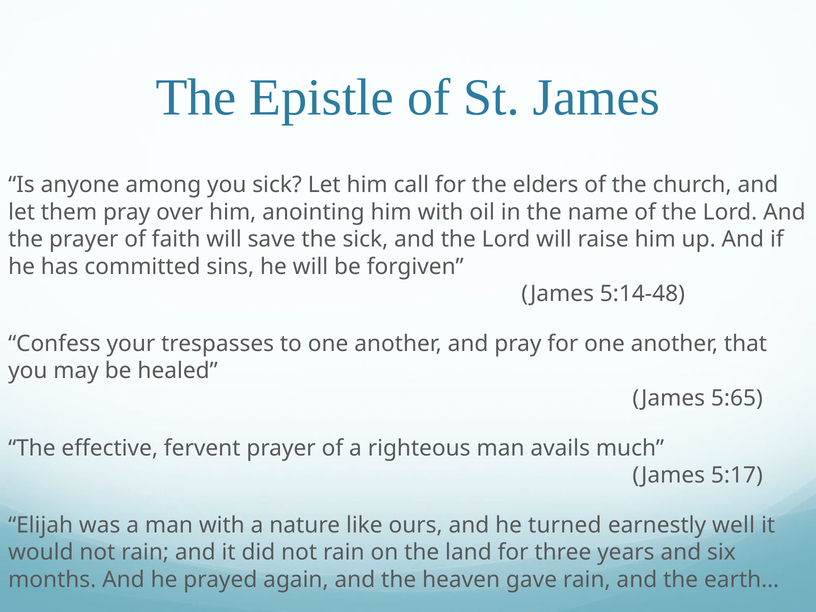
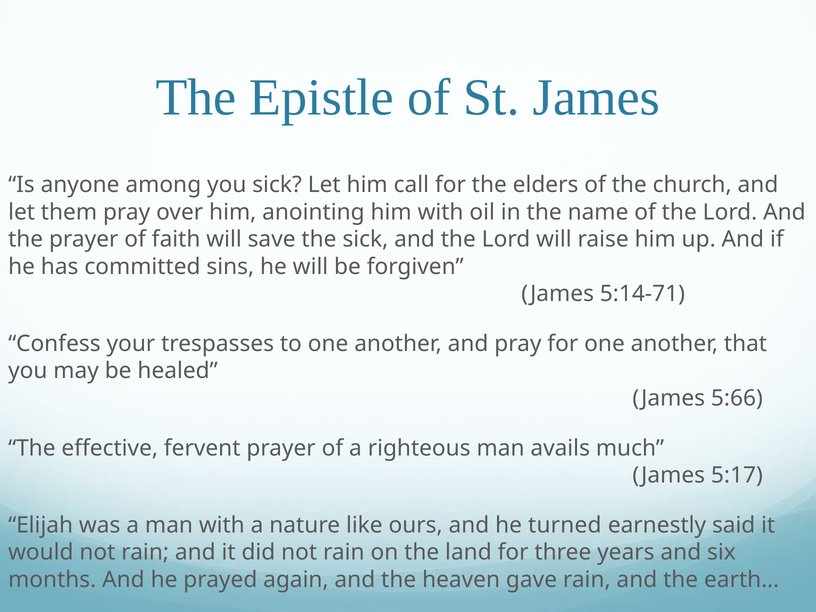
5:14-48: 5:14-48 -> 5:14-71 (642, 294)
5:65: 5:65 -> 5:66 (737, 398)
well: well -> said (734, 525)
